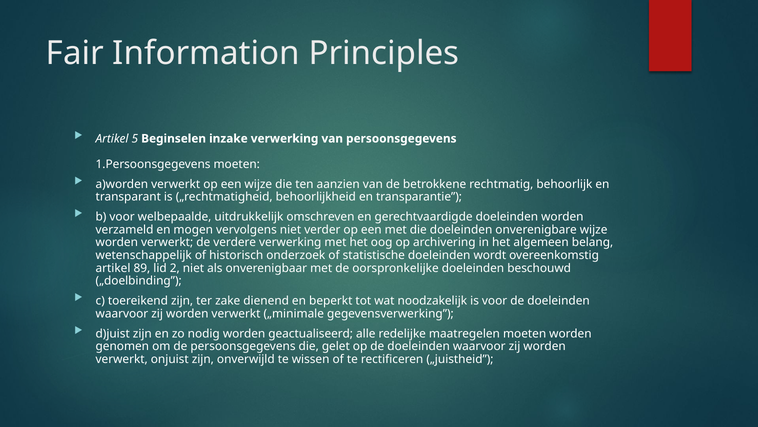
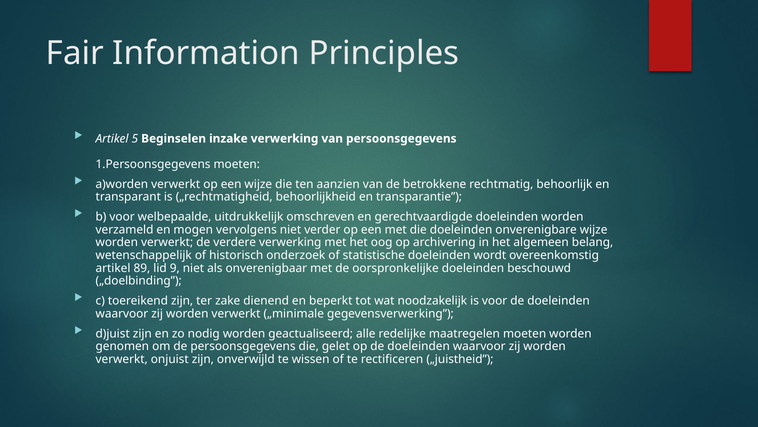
2: 2 -> 9 (175, 268)
